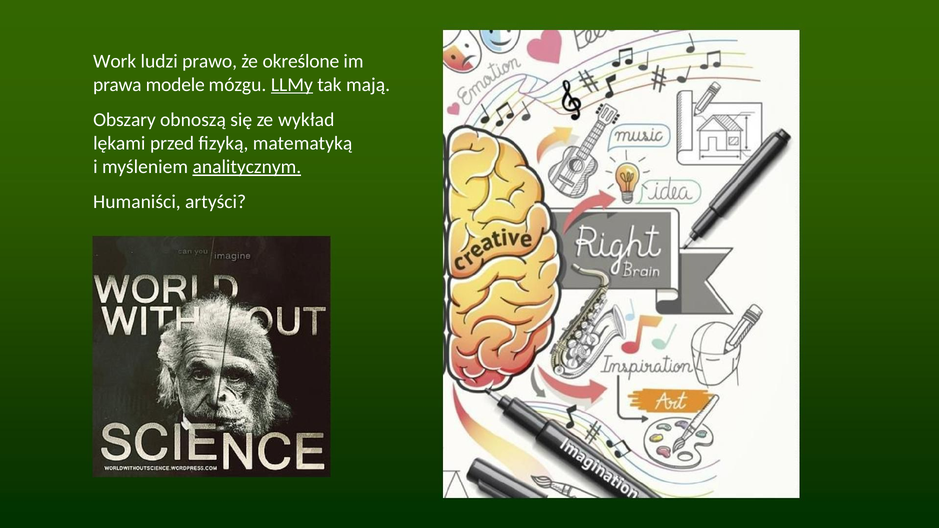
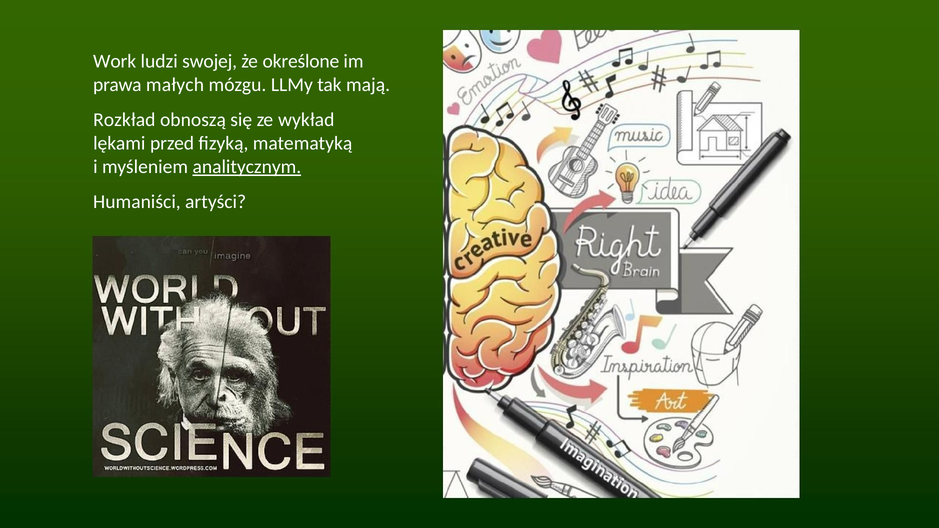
prawo: prawo -> swojej (210, 61)
modele: modele -> małych (175, 85)
LLMy underline: present -> none (292, 85)
Obszary: Obszary -> Rozkład (124, 120)
